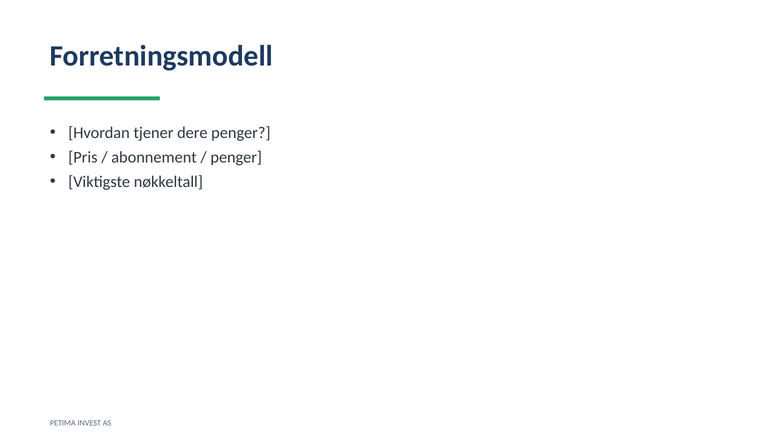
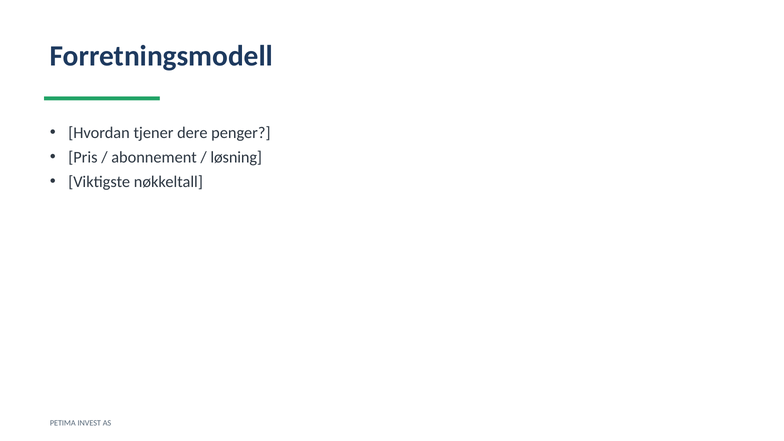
penger: penger -> løsning (236, 157)
